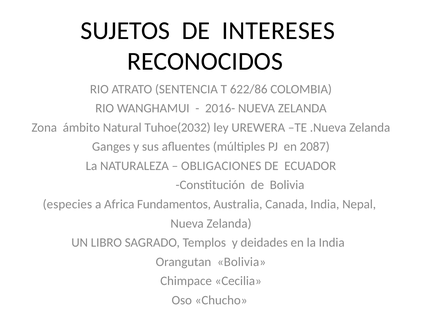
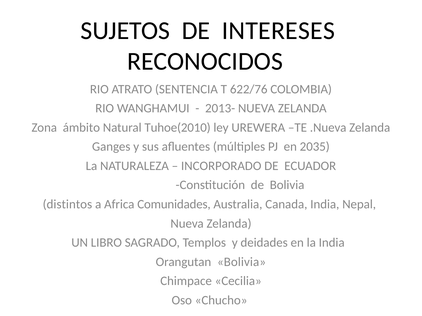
622/86: 622/86 -> 622/76 (249, 89)
2016-: 2016- -> 2013- (220, 108)
Tuhoe(2032: Tuhoe(2032 -> Tuhoe(2010 (178, 128)
2087: 2087 -> 2035 (315, 147)
OBLIGACIONES: OBLIGACIONES -> INCORPORADO (221, 166)
especies: especies -> distintos (67, 205)
Fundamentos: Fundamentos -> Comunidades (174, 205)
